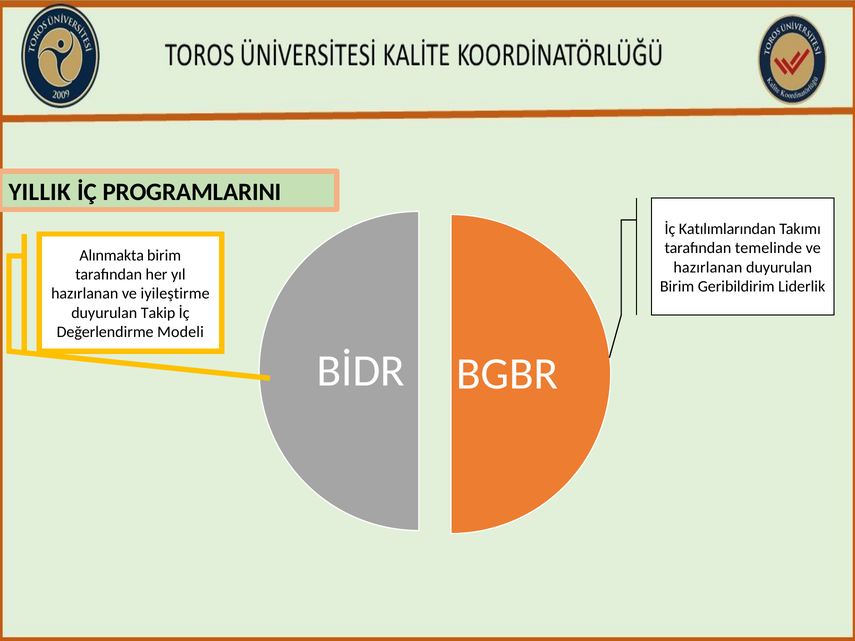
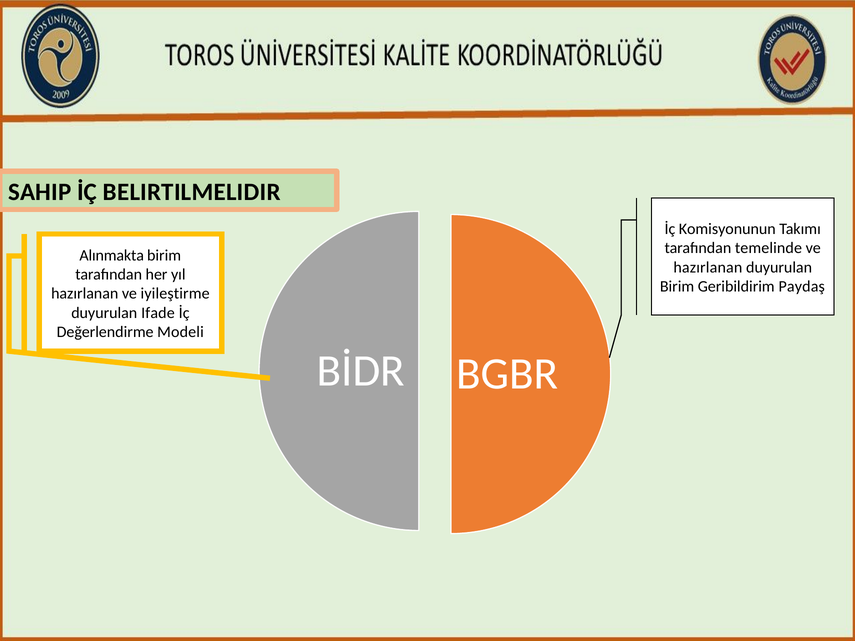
YILLIK: YILLIK -> SAHIP (40, 192)
PROGRAMLARINI: PROGRAMLARINI -> BELIRTILMELIDIR (192, 192)
Katılımlarından: Katılımlarından -> Komisyonunun (727, 229)
Liderlik: Liderlik -> Paydaş (802, 287)
Takip: Takip -> Ifade (158, 313)
